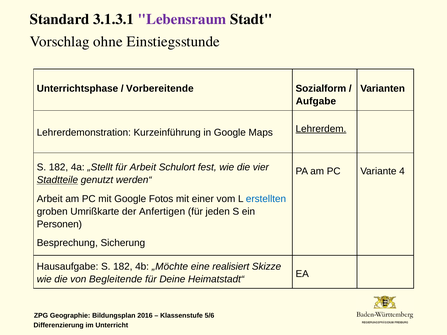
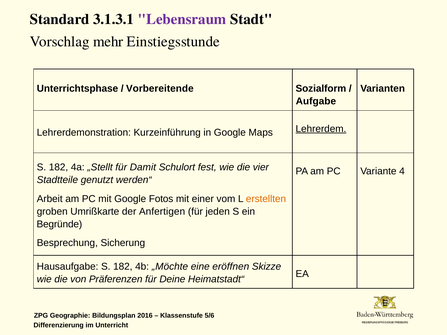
ohne: ohne -> mehr (108, 42)
für Arbeit: Arbeit -> Damit (143, 167)
Stadtteile underline: present -> none (57, 180)
erstellten colour: blue -> orange (266, 199)
Personen: Personen -> Begründe (59, 224)
realisiert: realisiert -> eröffnen (231, 267)
Begleitende: Begleitende -> Präferenzen (116, 279)
